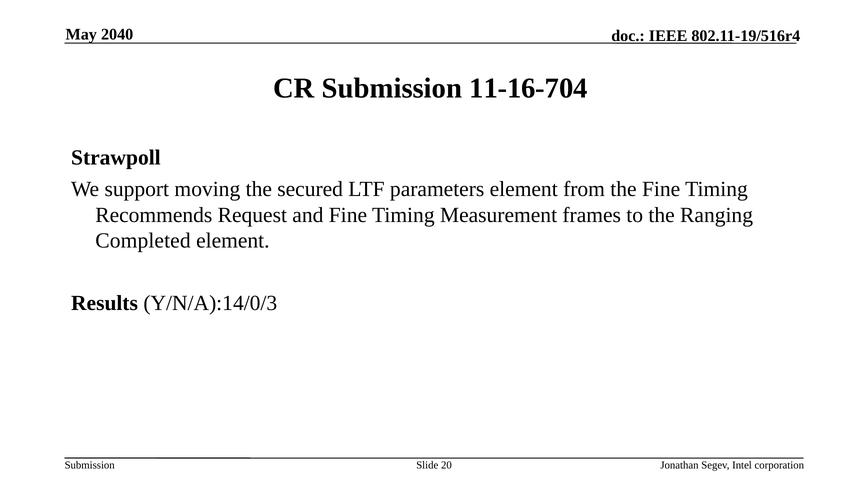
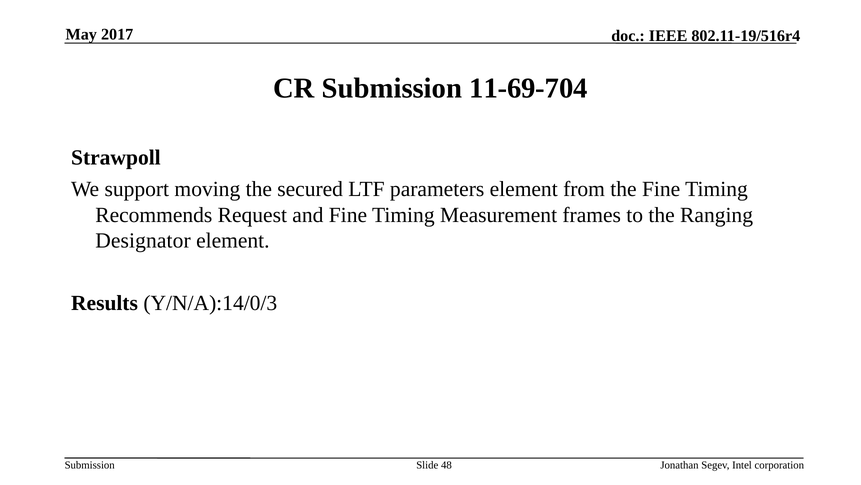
2040: 2040 -> 2017 (117, 34)
11-16-704: 11-16-704 -> 11-69-704 (528, 88)
Completed: Completed -> Designator (143, 240)
20: 20 -> 48 (446, 464)
